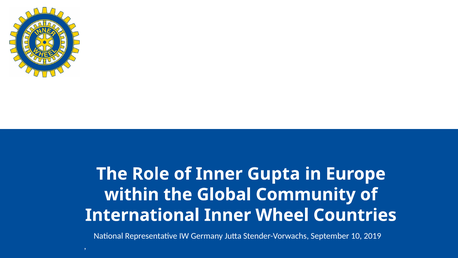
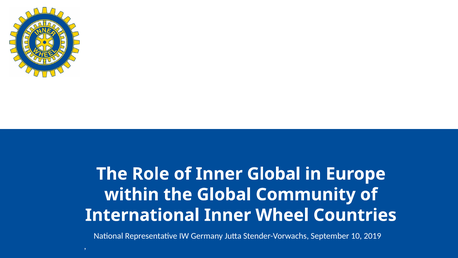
Inner Gupta: Gupta -> Global (274, 174)
